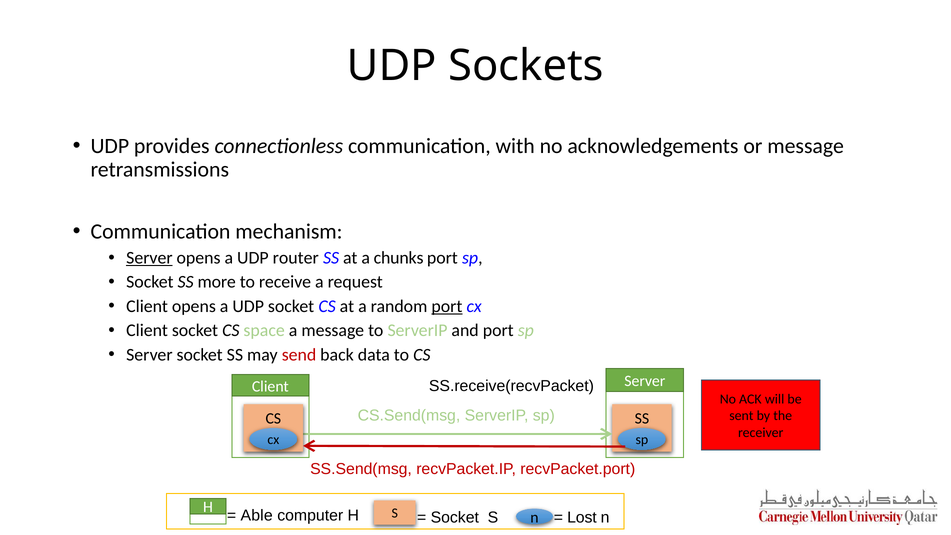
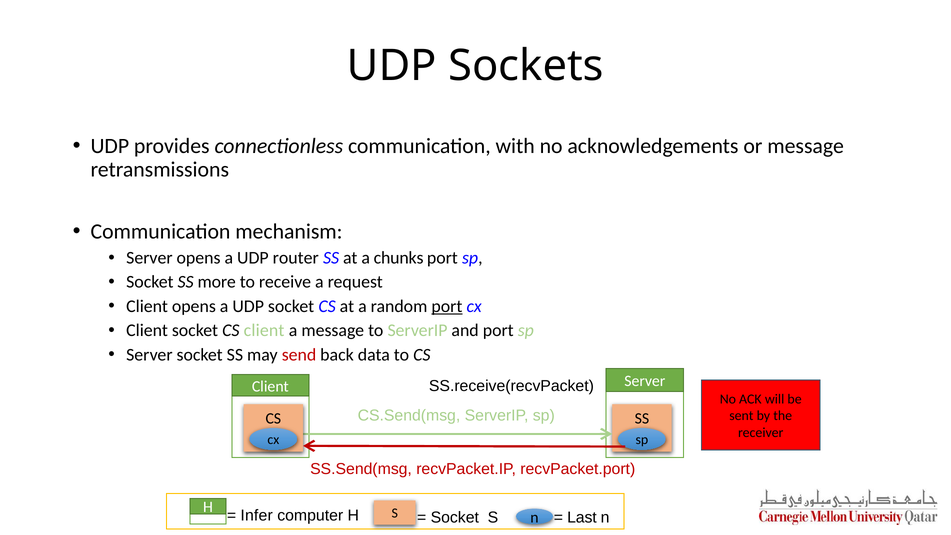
Server underline: present -> none (149, 258)
CS space: space -> client (264, 330)
Able: Able -> Infer (257, 515)
Lost: Lost -> Last (582, 518)
